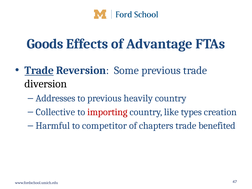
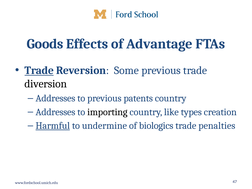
heavily: heavily -> patents (138, 98)
Collective: Collective -> Addresses (55, 112)
importing colour: red -> black (107, 112)
Harmful underline: none -> present (53, 126)
competitor: competitor -> undermine (104, 126)
chapters: chapters -> biologics (156, 126)
benefited: benefited -> penalties (217, 126)
